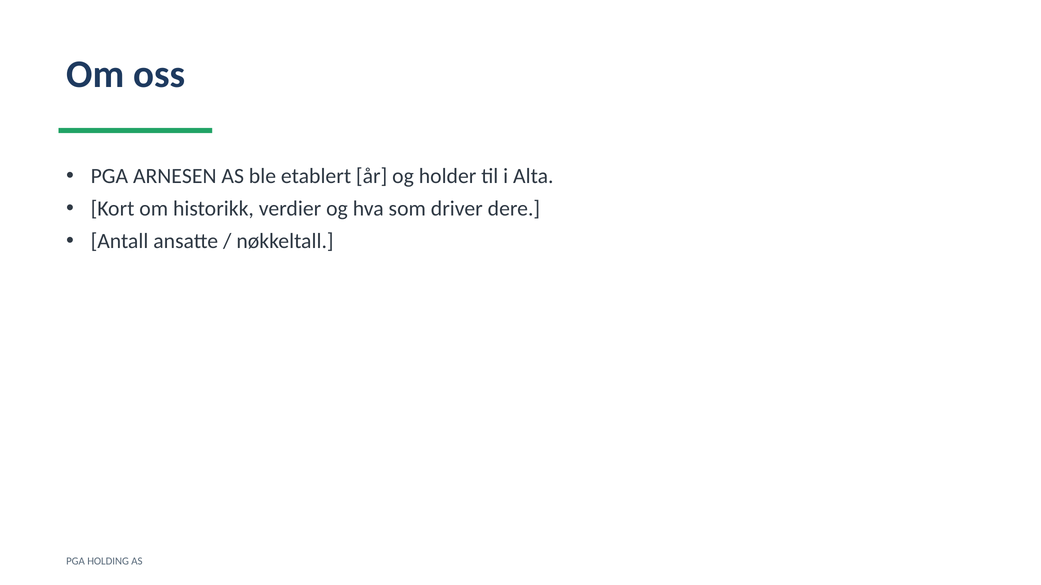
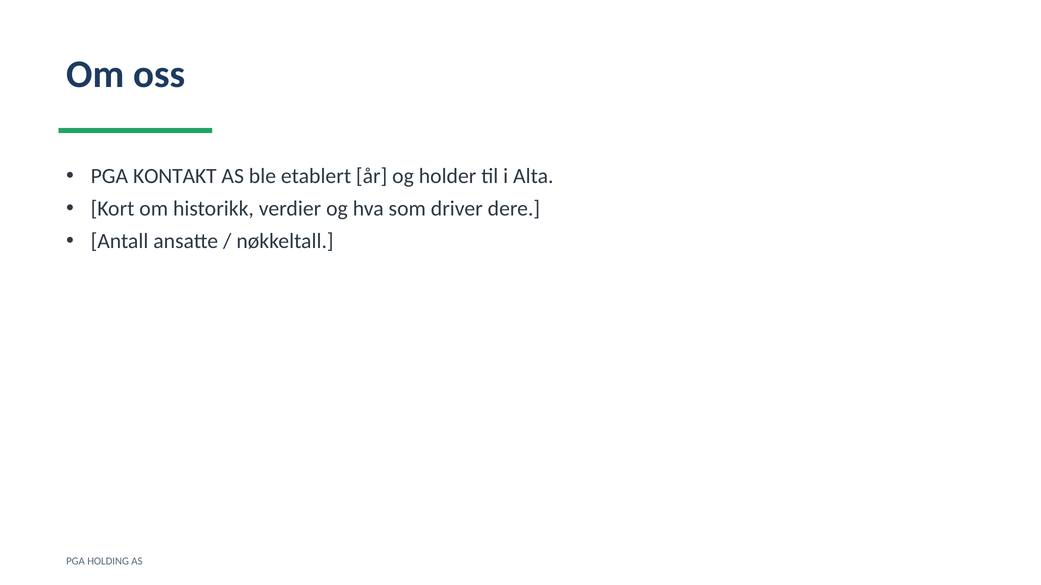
ARNESEN: ARNESEN -> KONTAKT (175, 176)
